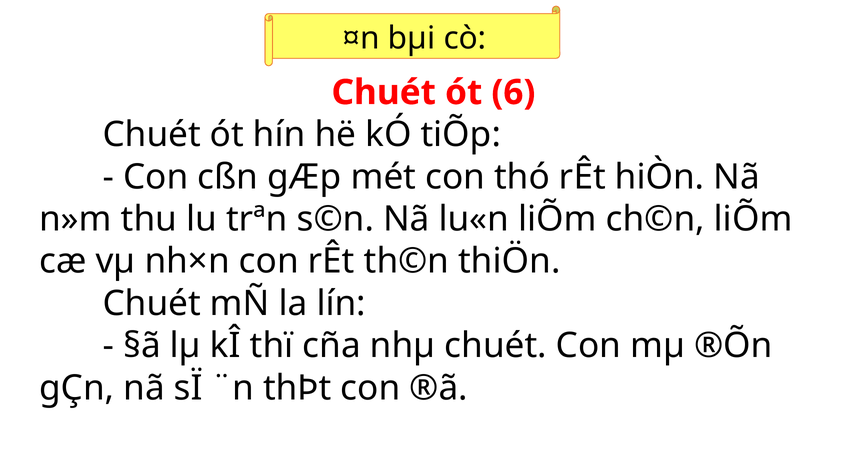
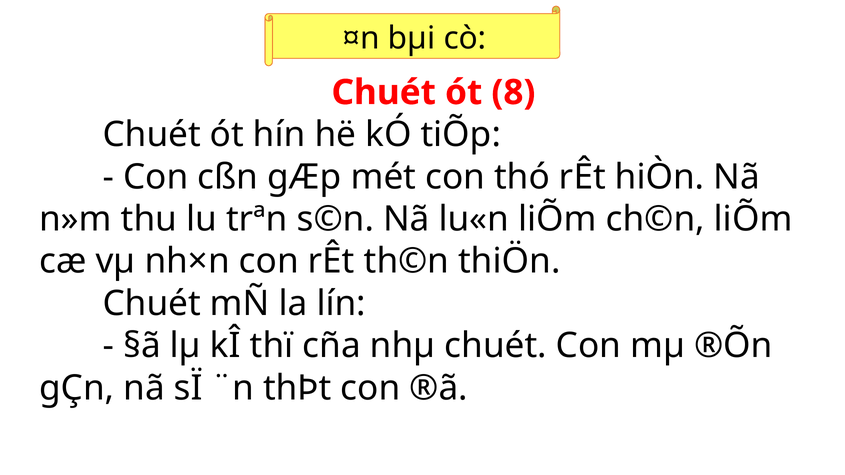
6: 6 -> 8 (513, 93)
